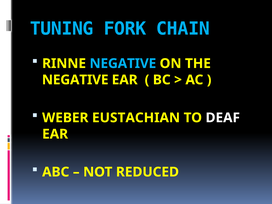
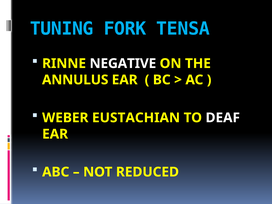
CHAIN: CHAIN -> TENSA (183, 29)
NEGATIVE colour: light blue -> white (123, 64)
NEGATIVE: NEGATIVE -> ANNULUS (75, 80)
